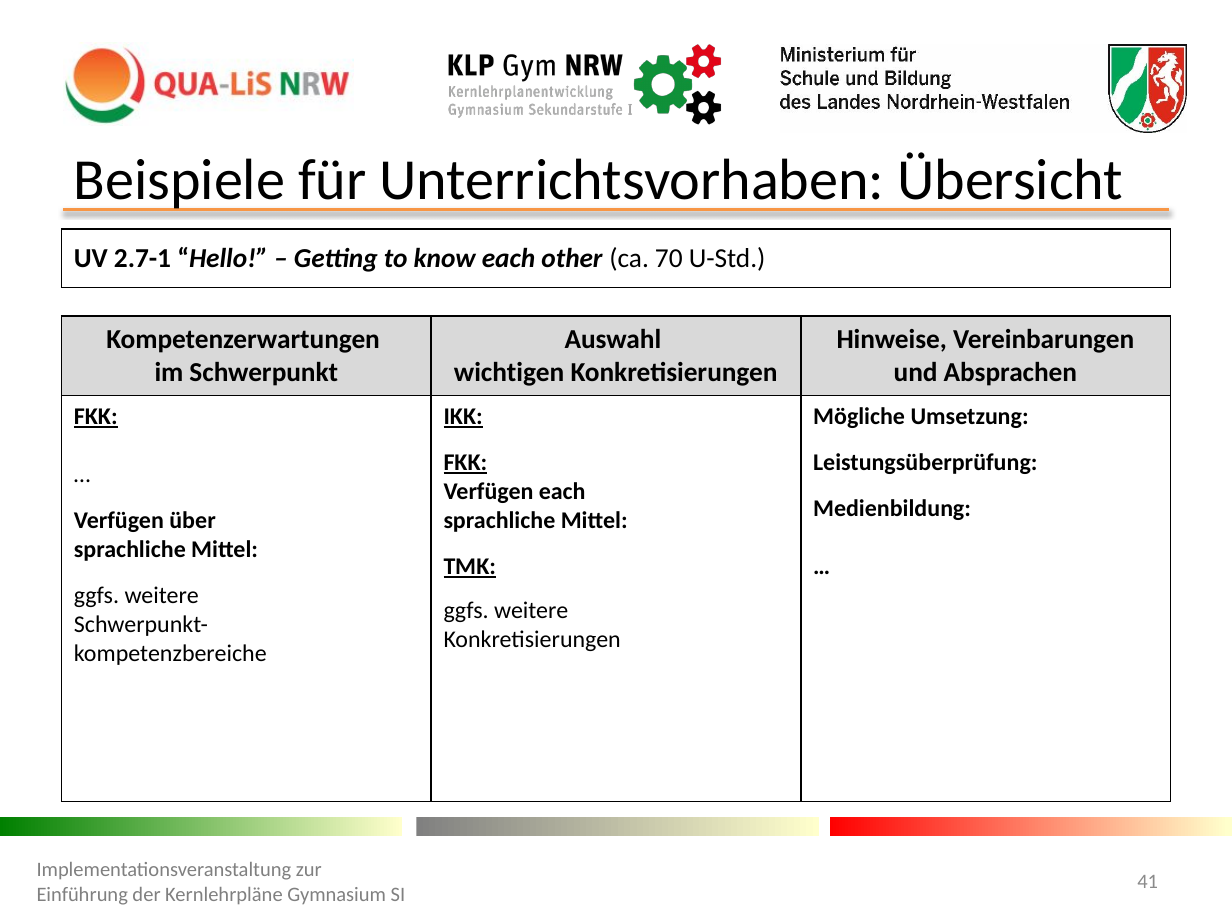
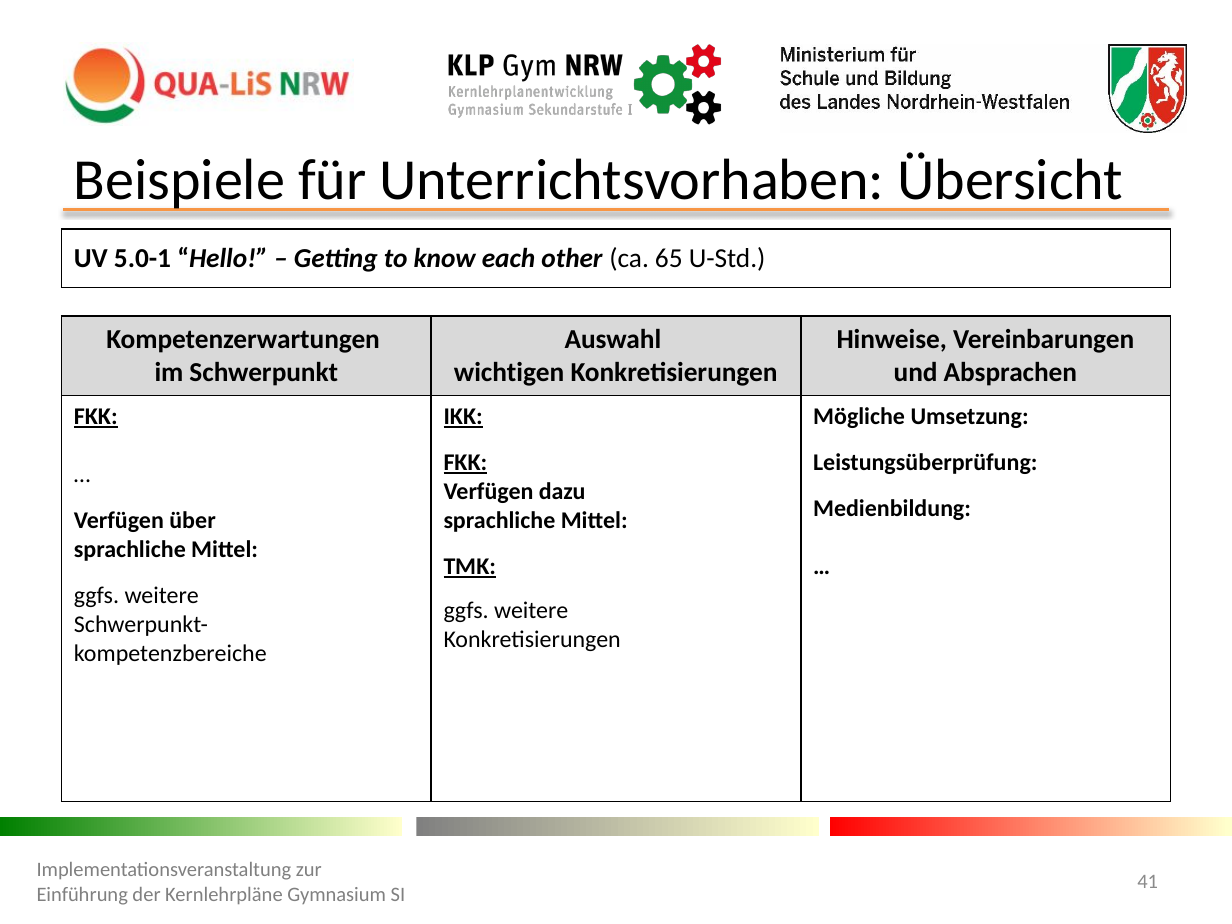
2.7-1: 2.7-1 -> 5.0-1 (142, 259)
70: 70 -> 65 (669, 259)
Verfügen each: each -> dazu (562, 491)
